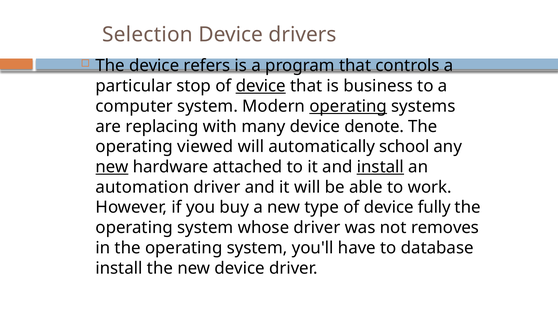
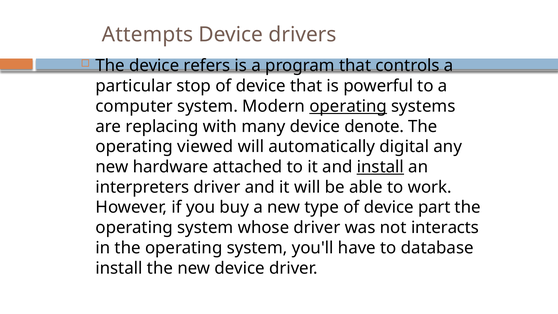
Selection: Selection -> Attempts (148, 35)
device underline: present -> none (261, 86)
business: business -> powerful (378, 86)
school: school -> digital (404, 147)
new underline: present -> none (112, 167)
automation: automation -> interpreters (142, 187)
fully: fully -> part (434, 207)
removes: removes -> interacts (445, 228)
